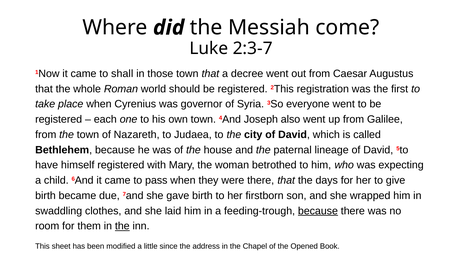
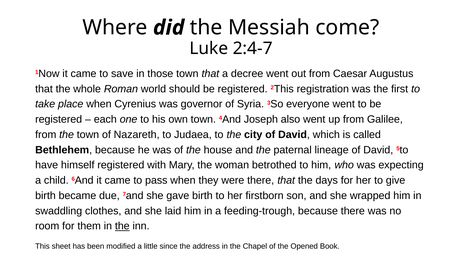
2:3-7: 2:3-7 -> 2:4-7 (253, 48)
shall: shall -> save (122, 74)
because underline: present -> none (318, 211)
